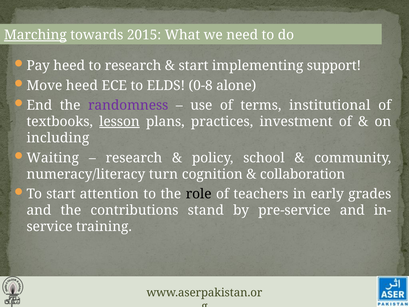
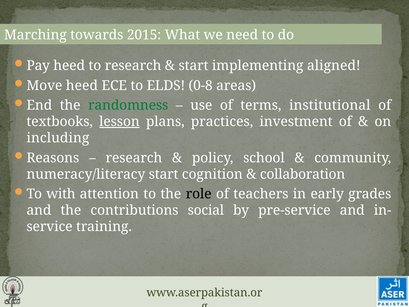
Marching underline: present -> none (35, 35)
support: support -> aligned (334, 66)
alone: alone -> areas (236, 85)
randomness colour: purple -> green (128, 105)
Waiting: Waiting -> Reasons (53, 158)
numeracy/literacy turn: turn -> start (164, 174)
To start: start -> with (61, 194)
stand: stand -> social (206, 210)
